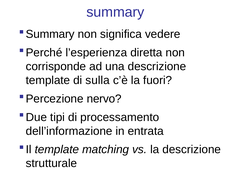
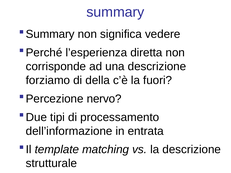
template: template -> forziamo (48, 80)
sulla: sulla -> della (98, 80)
